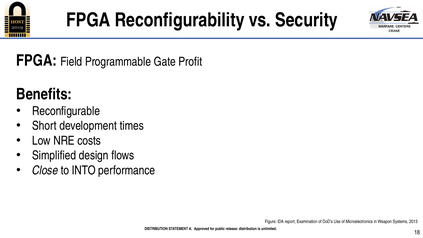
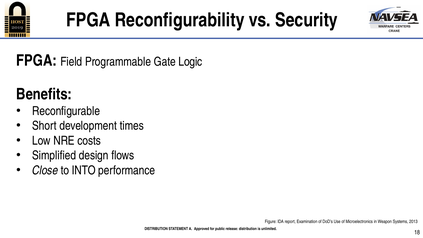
Profit: Profit -> Logic (190, 62)
